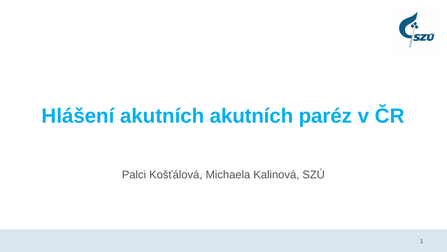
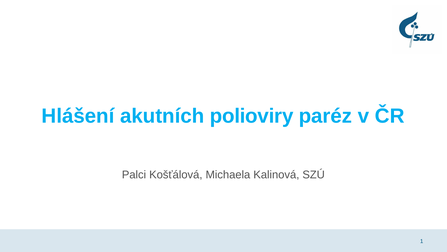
akutních akutních: akutních -> polioviry (252, 116)
